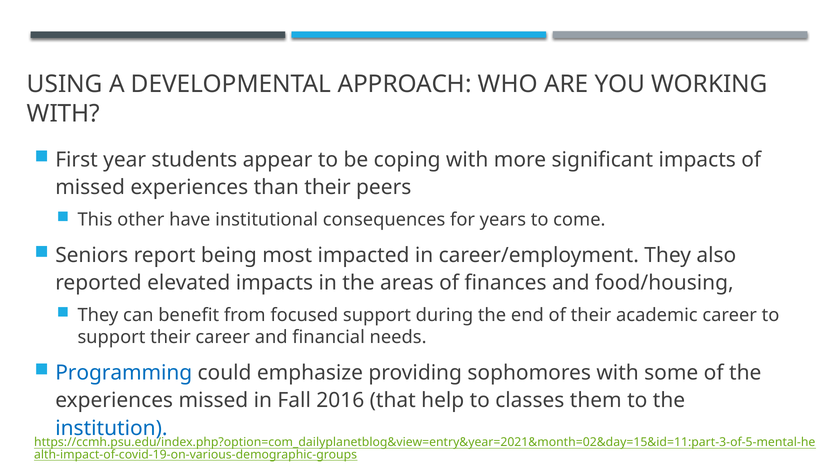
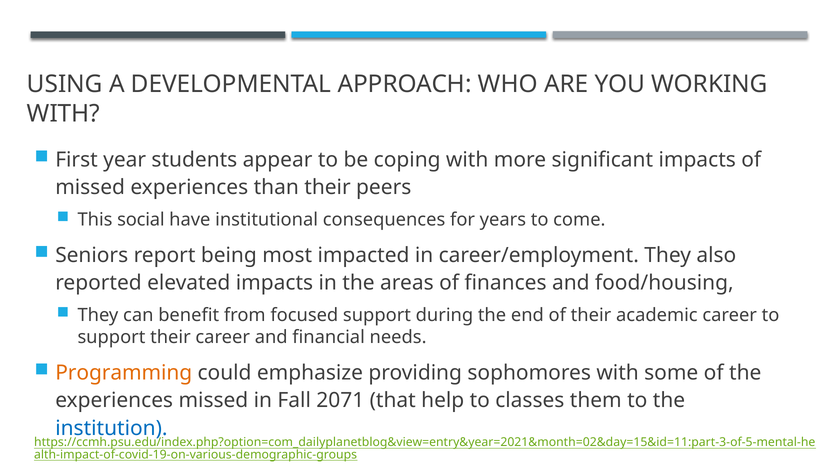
other: other -> social (141, 220)
Programming colour: blue -> orange (124, 373)
2016: 2016 -> 2071 (340, 401)
